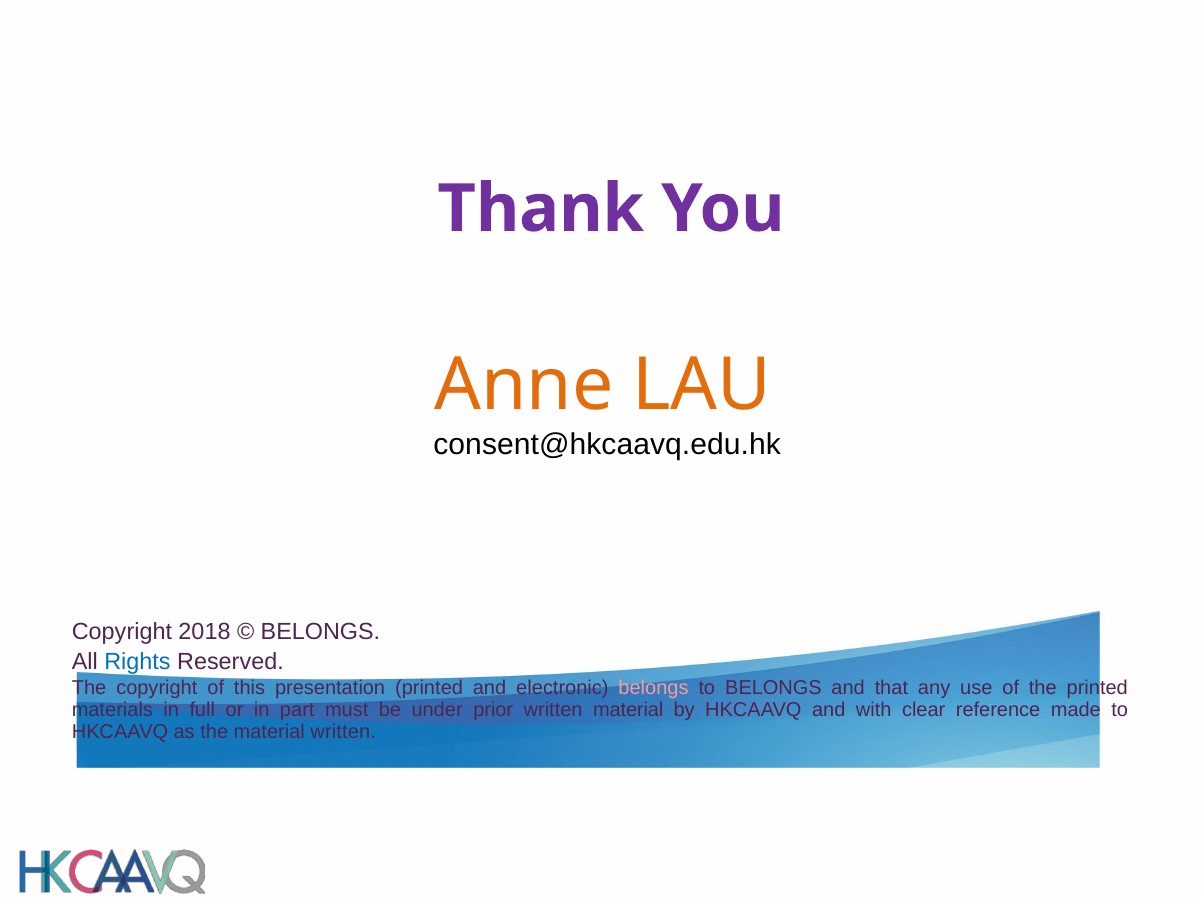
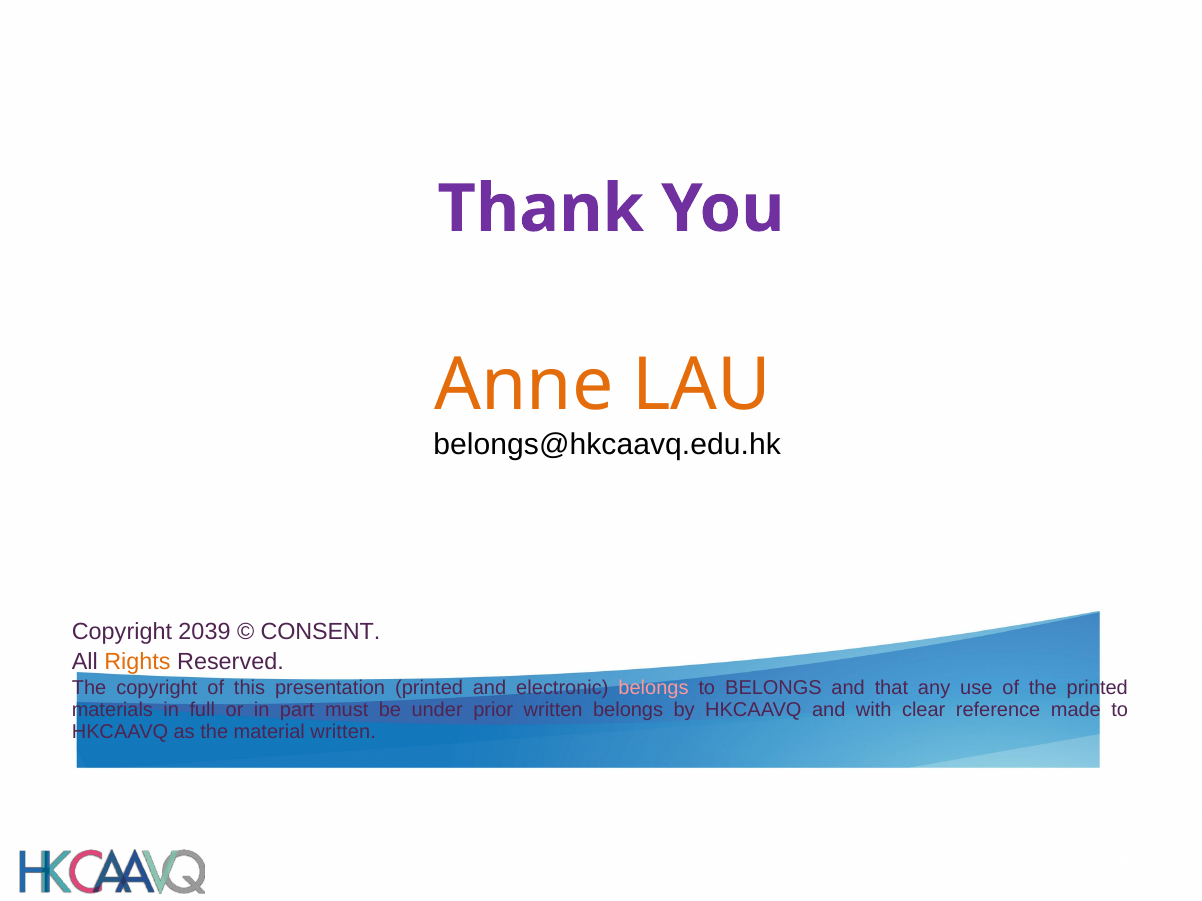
consent@hkcaavq.edu.hk: consent@hkcaavq.edu.hk -> belongs@hkcaavq.edu.hk (607, 445)
2018: 2018 -> 2039 (204, 633)
BELONGS: BELONGS -> CONSENT (320, 633)
Rights colour: blue -> orange (137, 662)
written material: material -> belongs (628, 710)
